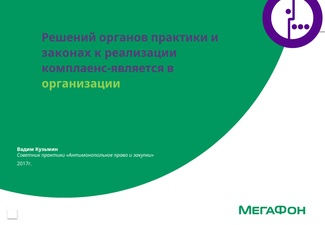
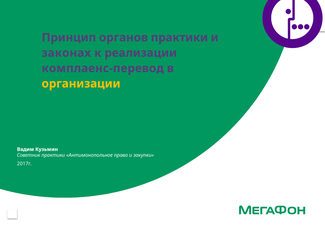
Решений: Решений -> Принцип (69, 38)
комплаенс-является: комплаенс-является -> комплаенс-перевод (103, 68)
организации colour: light green -> yellow (81, 84)
